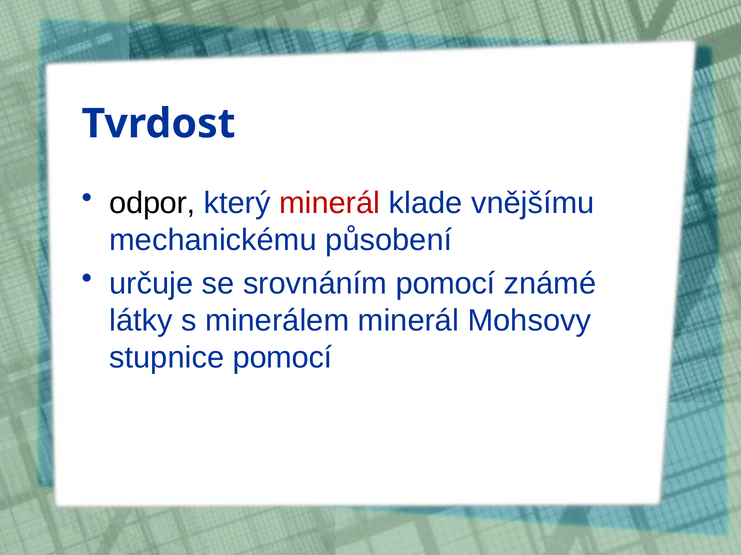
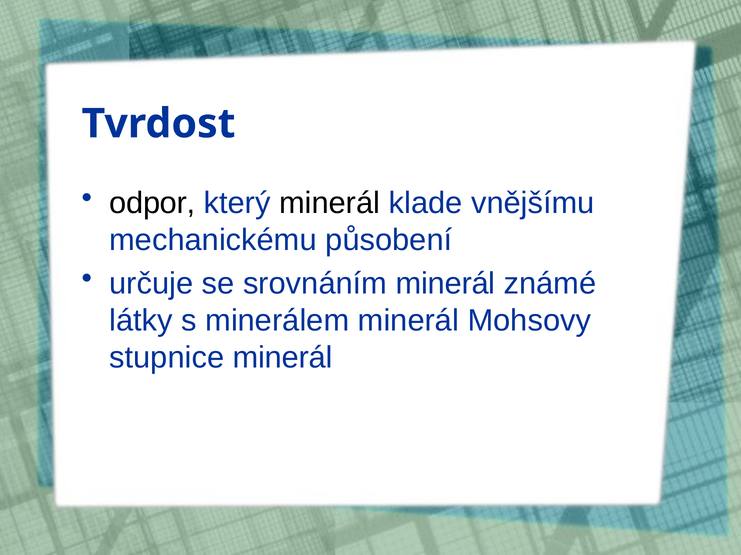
minerál colour: red -> black (330, 203)
srovnáním pomocí: pomocí -> minerál (445, 284)
stupnice pomocí: pomocí -> minerál (283, 358)
